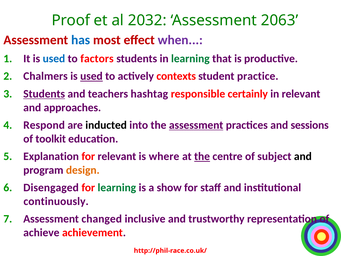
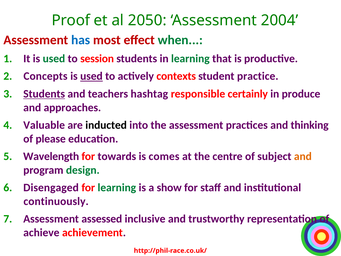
2032: 2032 -> 2050 (147, 20)
2063: 2063 -> 2004 (280, 20)
when colour: purple -> green (180, 40)
used colour: blue -> green (54, 59)
factors: factors -> session (97, 59)
Chalmers: Chalmers -> Concepts (45, 76)
in relevant: relevant -> produce (301, 94)
Respond: Respond -> Valuable (44, 125)
assessment underline: present -> none (196, 125)
sessions: sessions -> thinking (310, 125)
toolkit: toolkit -> please (51, 139)
Explanation: Explanation -> Wavelength (51, 156)
for relevant: relevant -> towards (117, 156)
where: where -> comes (164, 156)
the underline: present -> none (202, 156)
and colour: black -> orange (303, 156)
design colour: orange -> green (83, 170)
changed: changed -> assessed (102, 219)
